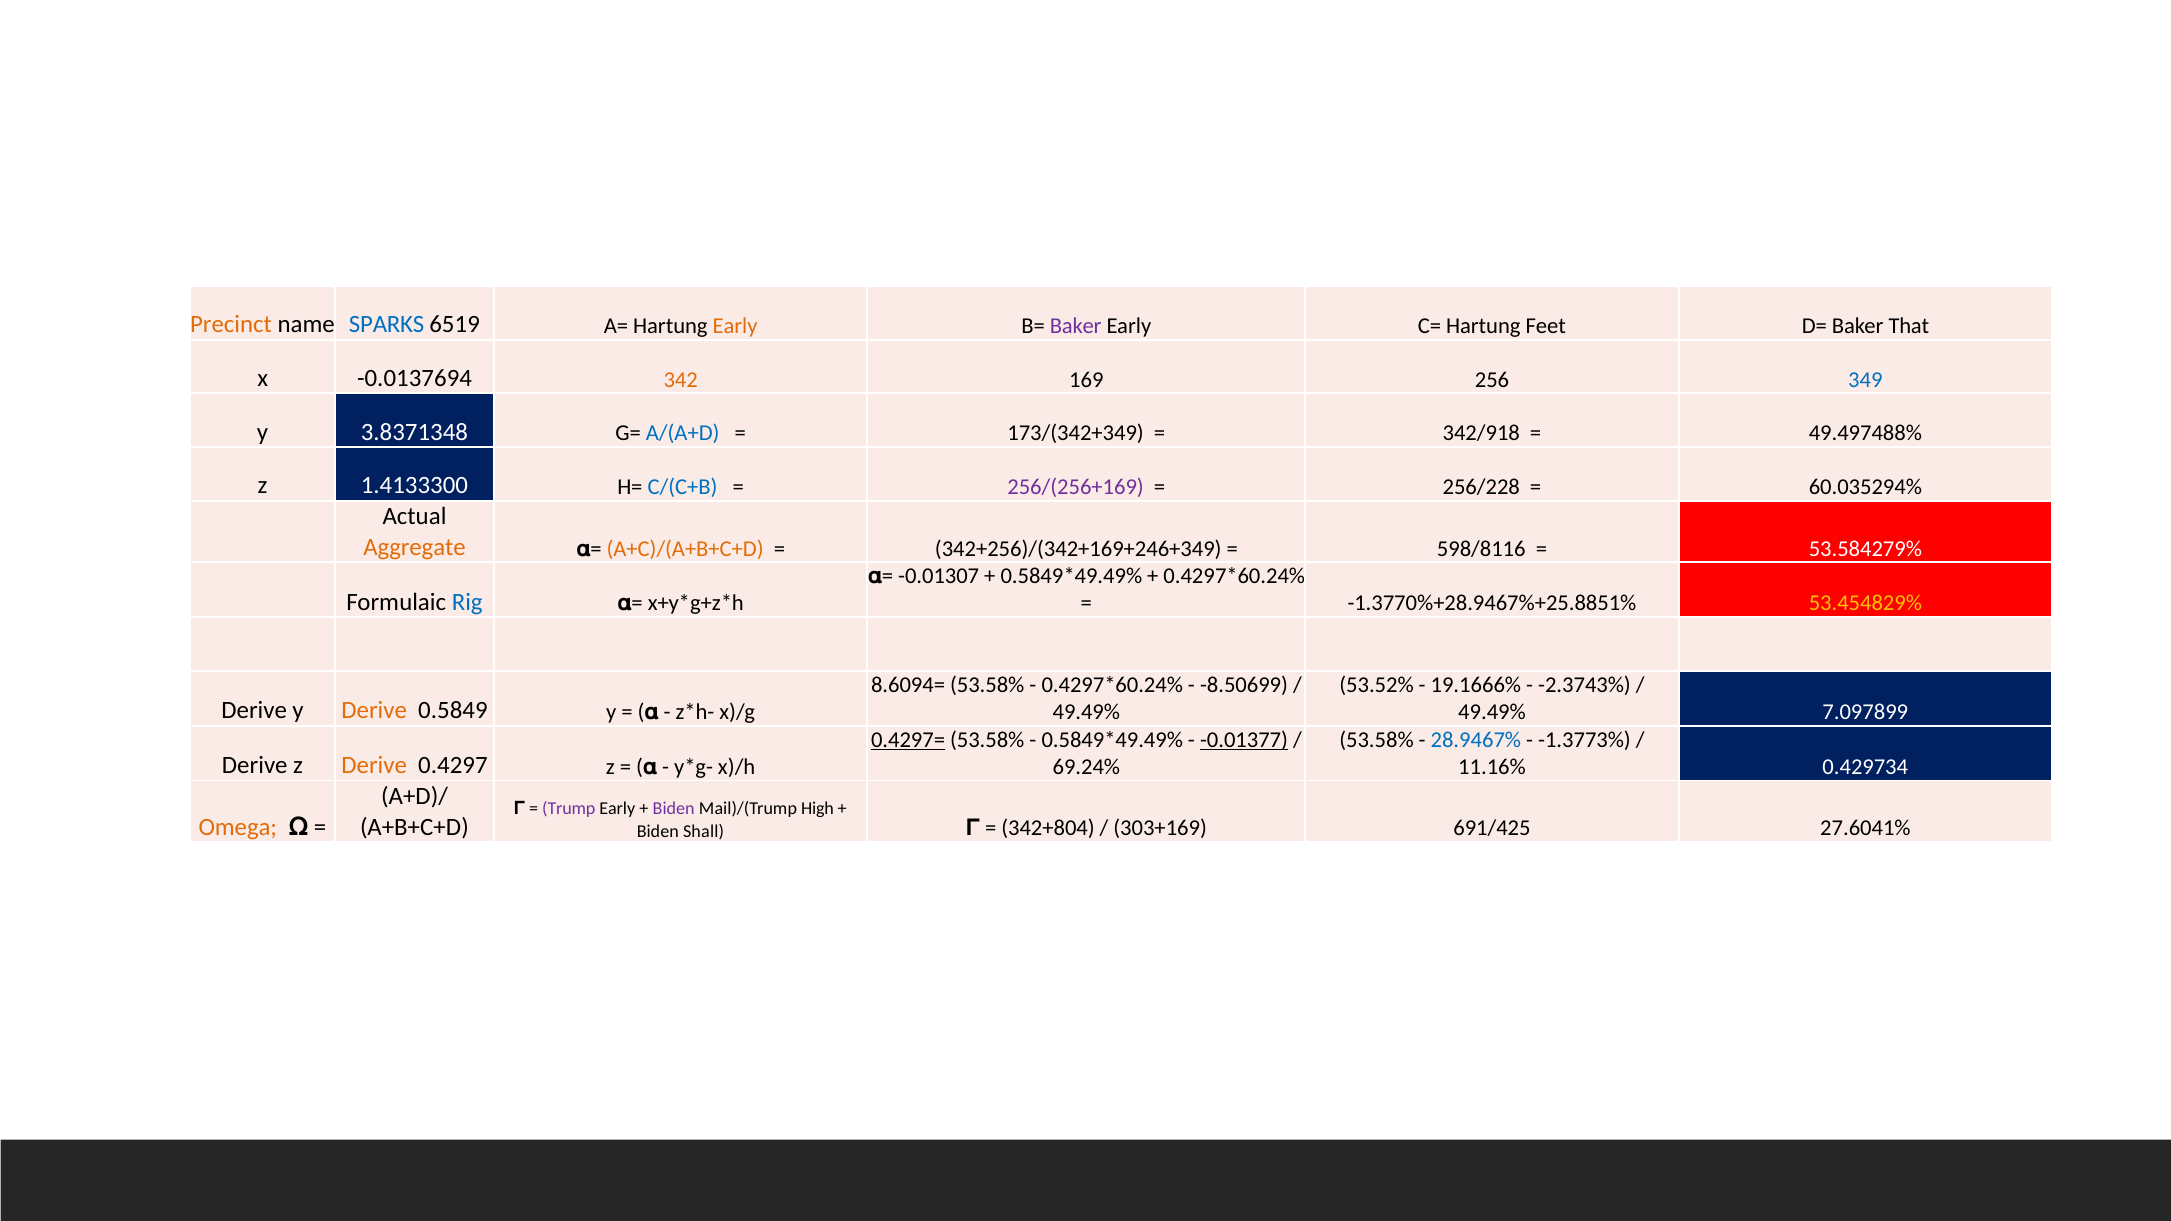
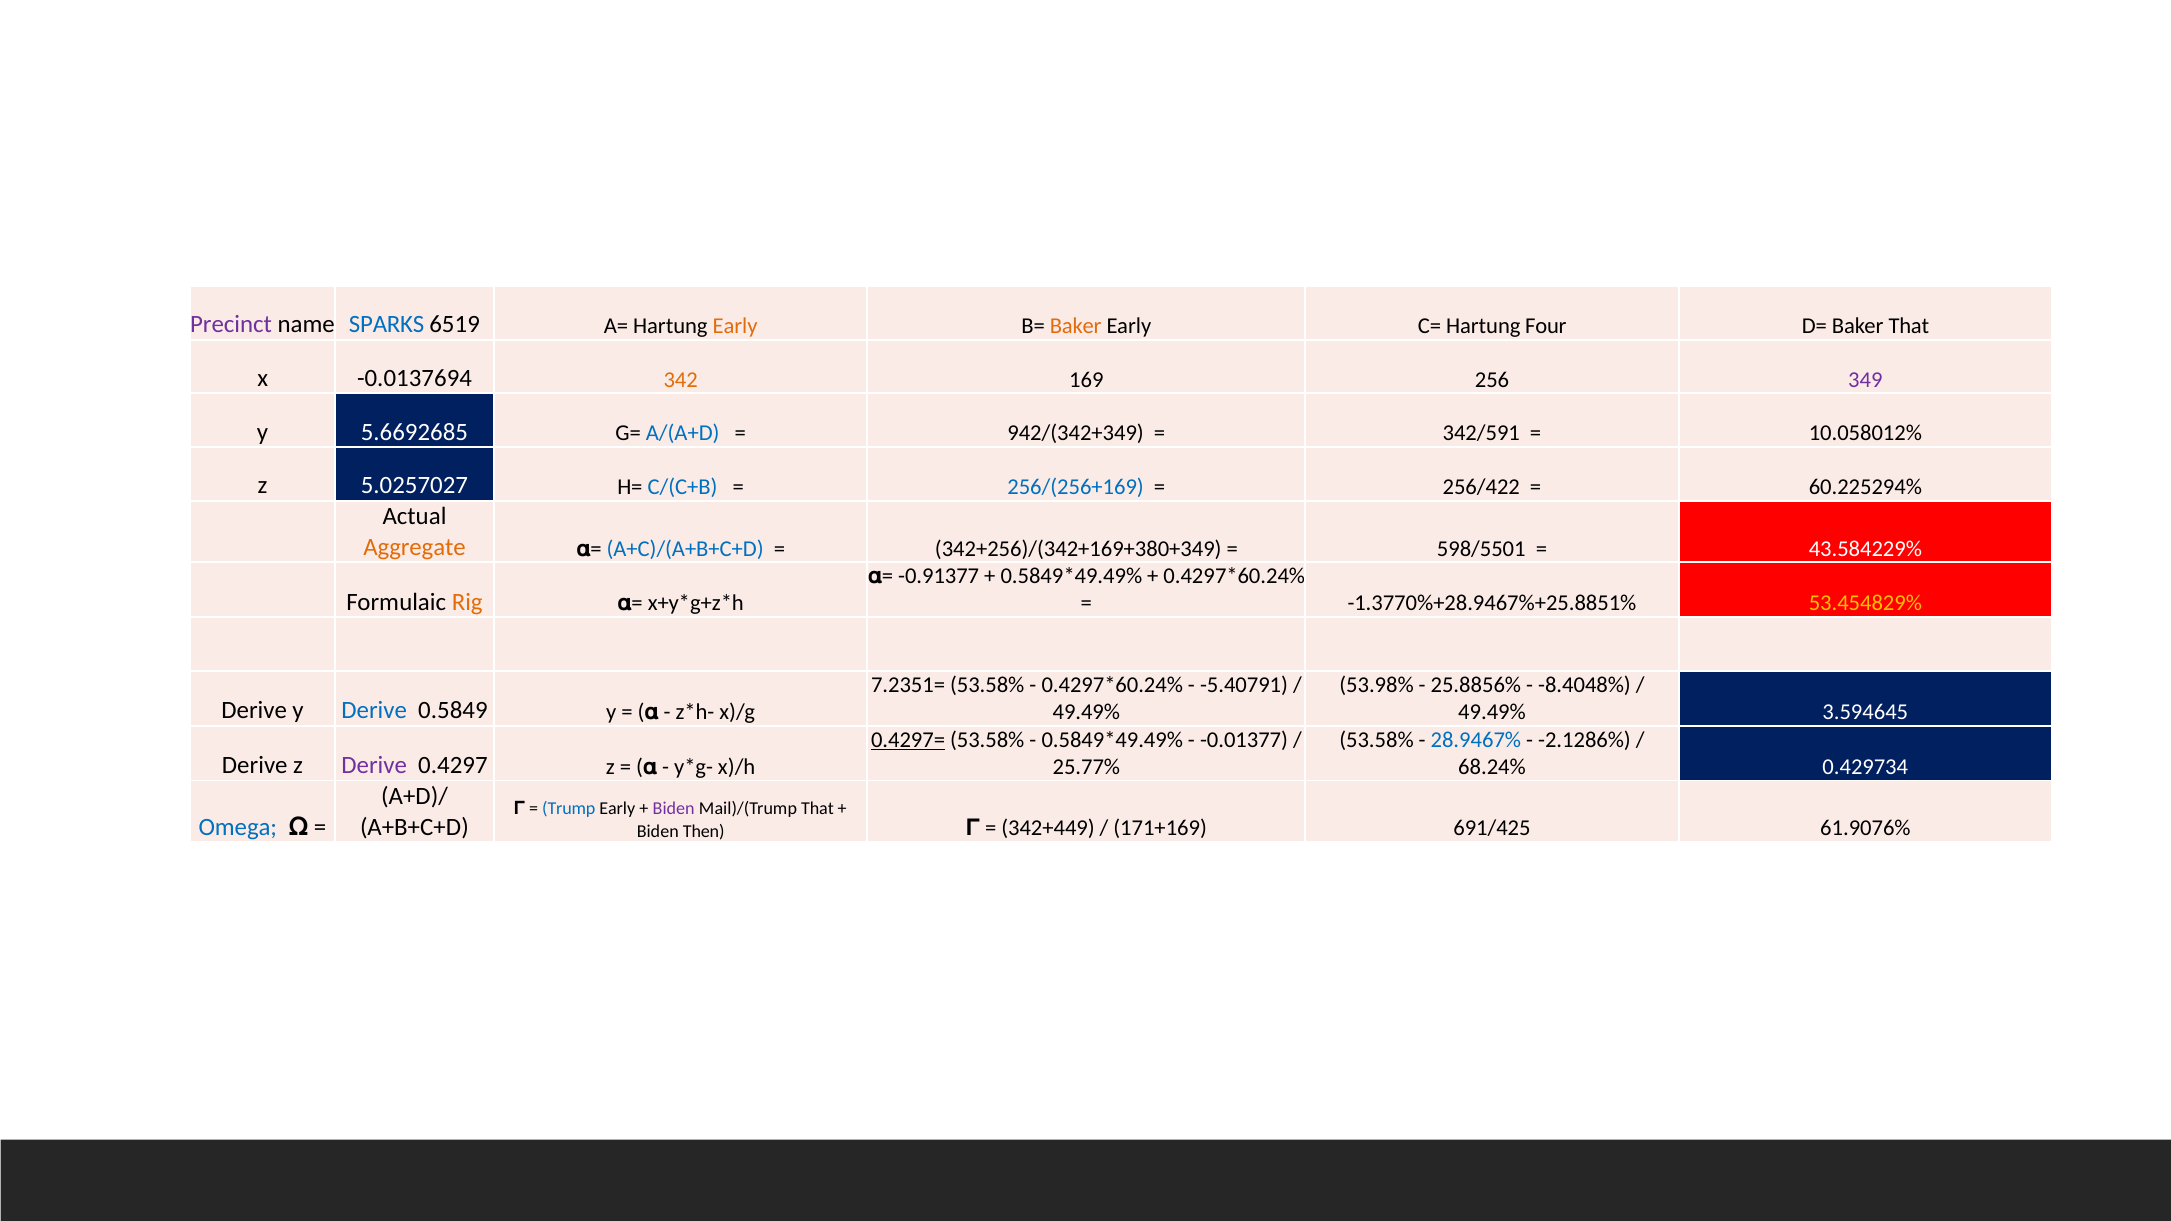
Precinct colour: orange -> purple (231, 325)
Baker colour: purple -> orange (1076, 326)
Feet: Feet -> Four (1546, 326)
349 colour: blue -> purple (1865, 380)
3.8371348: 3.8371348 -> 5.6692685 (414, 432)
173/(342+349: 173/(342+349 -> 942/(342+349 (1076, 434)
342/918: 342/918 -> 342/591 (1481, 434)
49.497488%: 49.497488% -> 10.058012% (1865, 434)
1.4133300: 1.4133300 -> 5.0257027 (414, 486)
256/(256+169 colour: purple -> blue (1076, 487)
256/228: 256/228 -> 256/422 (1481, 487)
60.035294%: 60.035294% -> 60.225294% (1865, 487)
A+C)/(A+B+C+D colour: orange -> blue (685, 549)
342+256)/(342+169+246+349: 342+256)/(342+169+246+349 -> 342+256)/(342+169+380+349 (1078, 549)
598/8116: 598/8116 -> 598/5501 (1481, 549)
53.584279%: 53.584279% -> 43.584229% (1865, 549)
-0.01307: -0.01307 -> -0.91377 (939, 576)
Rig colour: blue -> orange (467, 602)
8.6094=: 8.6094= -> 7.2351= (908, 685)
-8.50699: -8.50699 -> -5.40791 (1244, 685)
53.52%: 53.52% -> 53.98% (1377, 685)
19.1666%: 19.1666% -> 25.8856% (1476, 685)
-2.3743%: -2.3743% -> -8.4048% (1585, 685)
Derive colour: orange -> blue (374, 711)
7.097899: 7.097899 -> 3.594645 (1865, 712)
-0.01377 underline: present -> none (1244, 740)
-1.3773%: -1.3773% -> -2.1286% (1585, 740)
Derive colour: orange -> purple (374, 766)
69.24%: 69.24% -> 25.77% (1086, 767)
11.16%: 11.16% -> 68.24% (1492, 767)
Trump colour: purple -> blue (569, 809)
Mail)/(Trump High: High -> That (817, 809)
Omega colour: orange -> blue (238, 827)
Shall: Shall -> Then (704, 831)
342+804: 342+804 -> 342+449 (1048, 829)
303+169: 303+169 -> 171+169 (1160, 829)
27.6041%: 27.6041% -> 61.9076% (1865, 829)
